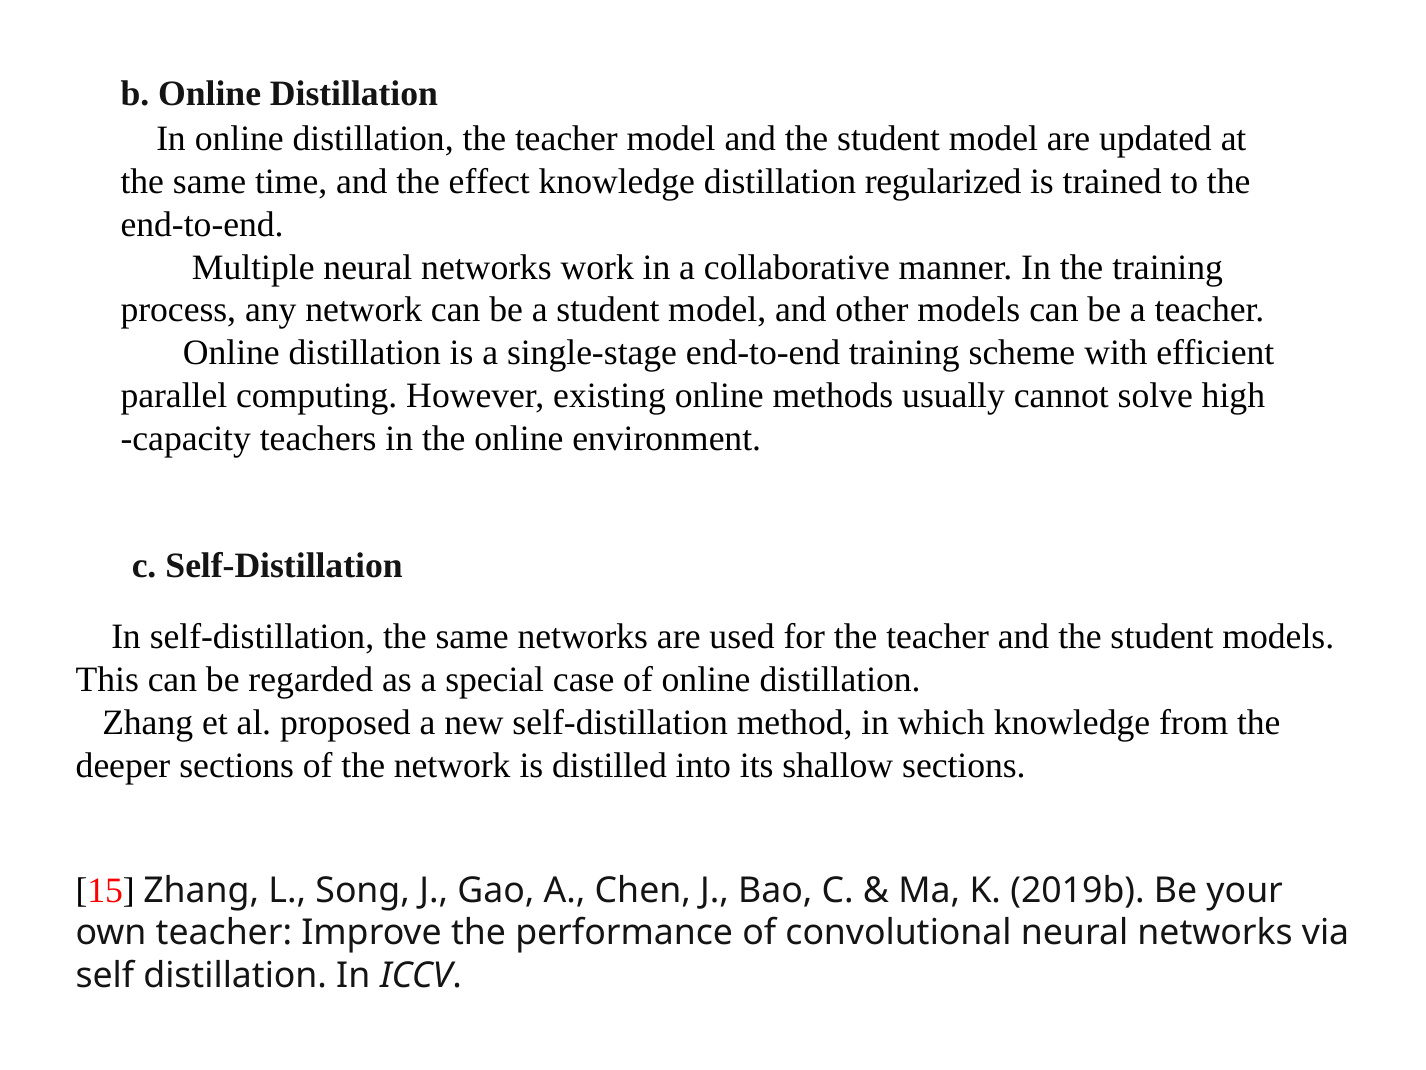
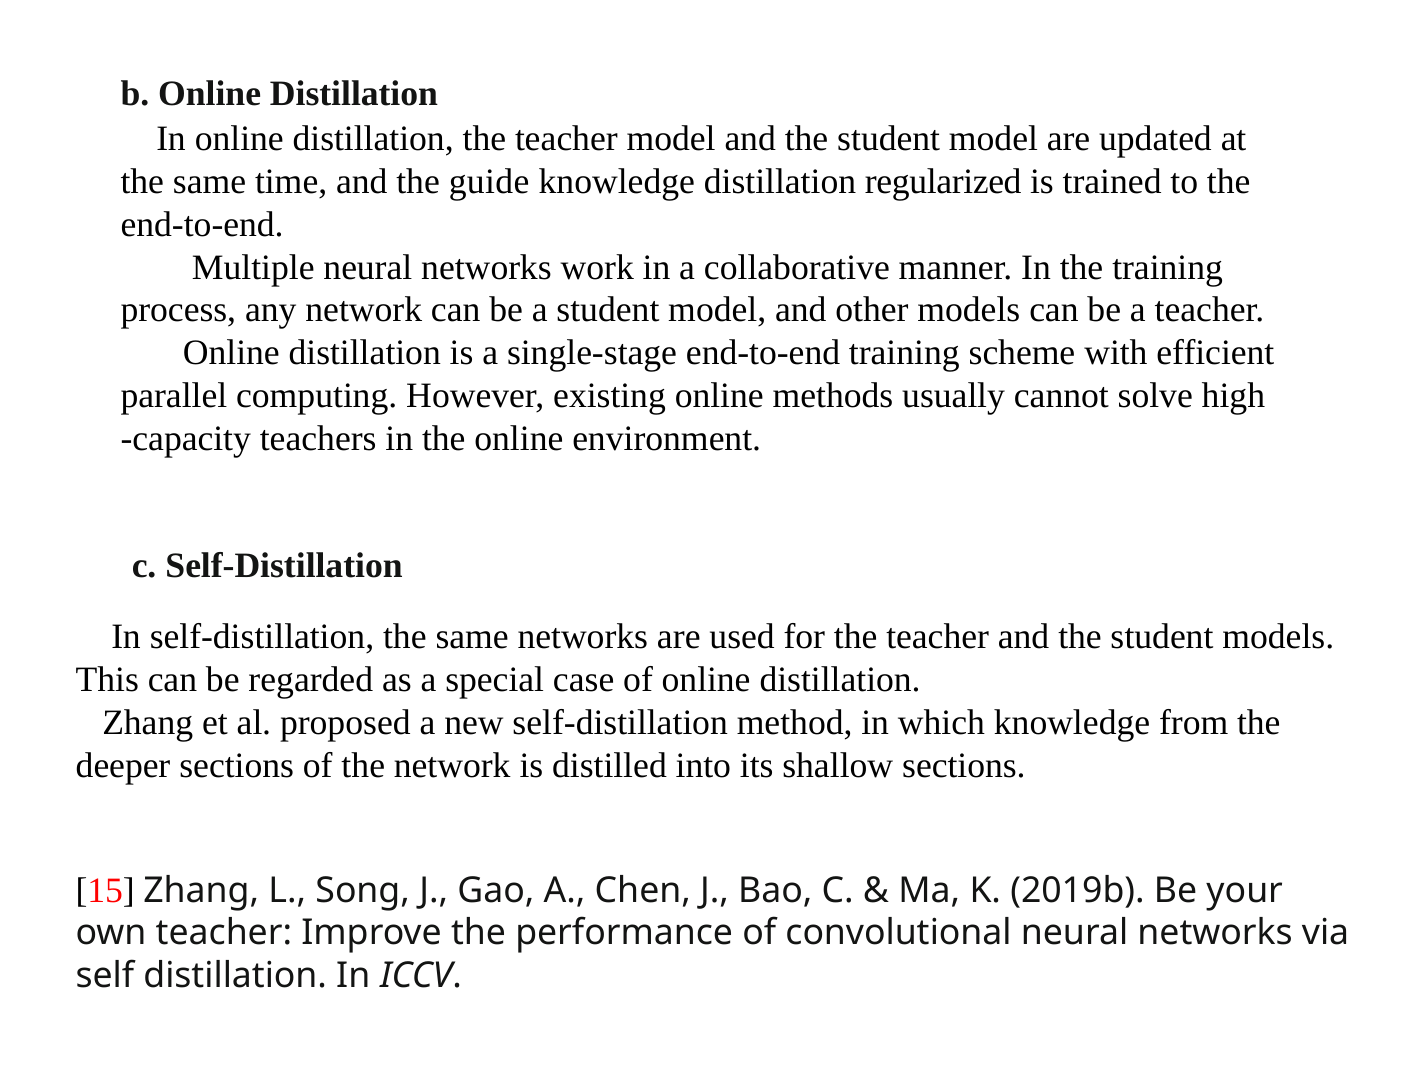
effect: effect -> guide (489, 182)
